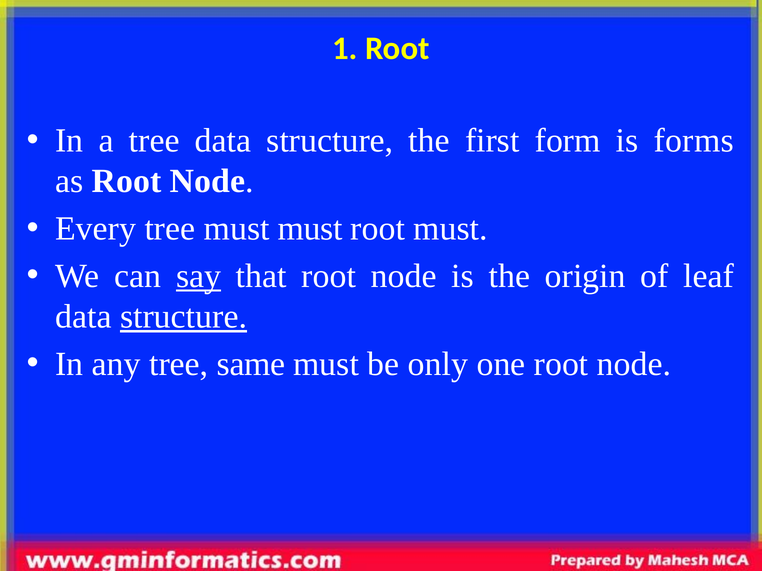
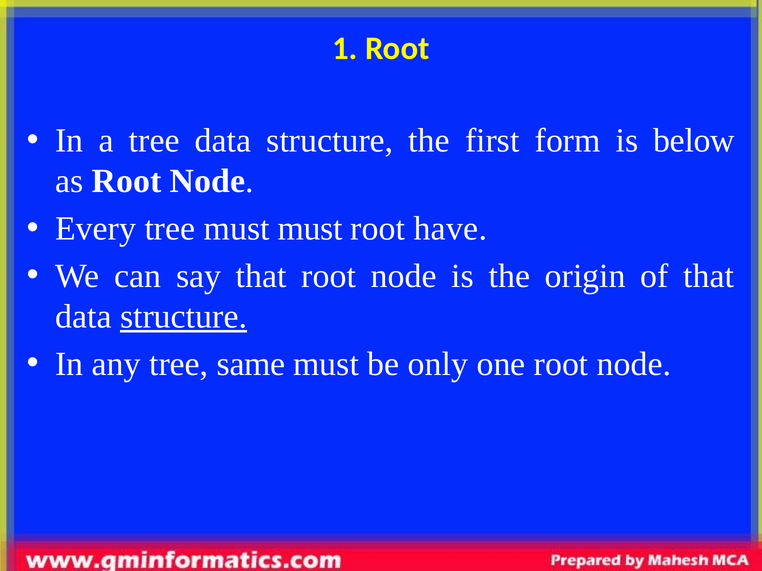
forms: forms -> below (694, 141)
root must: must -> have (450, 229)
say underline: present -> none (199, 276)
of leaf: leaf -> that (709, 276)
